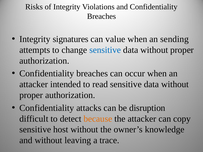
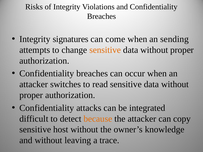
value: value -> come (115, 39)
sensitive colour: blue -> orange (105, 50)
intended: intended -> switches (66, 84)
disruption: disruption -> integrated (147, 108)
